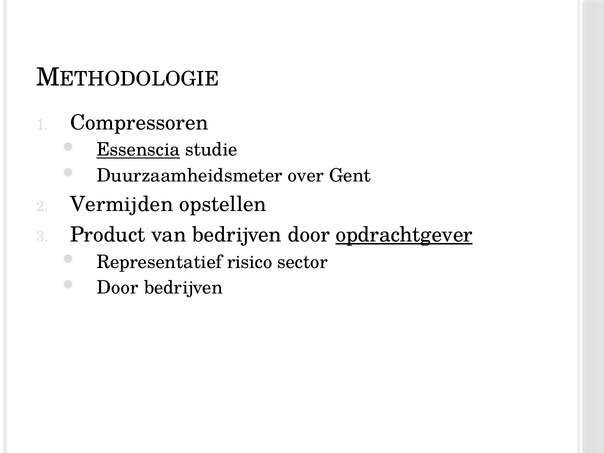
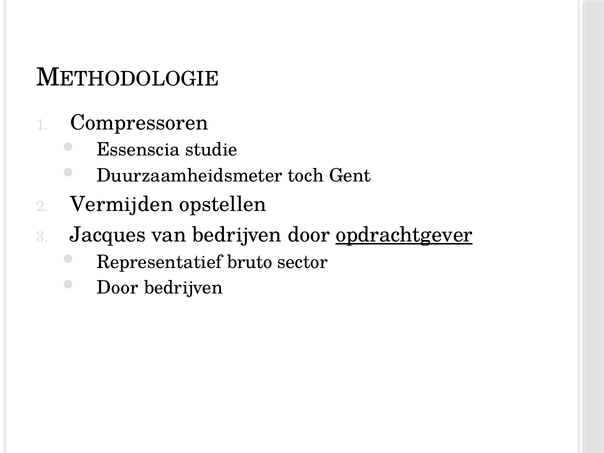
Essenscia underline: present -> none (138, 150)
over: over -> toch (306, 176)
Product: Product -> Jacques (108, 235)
risico: risico -> bruto (250, 262)
